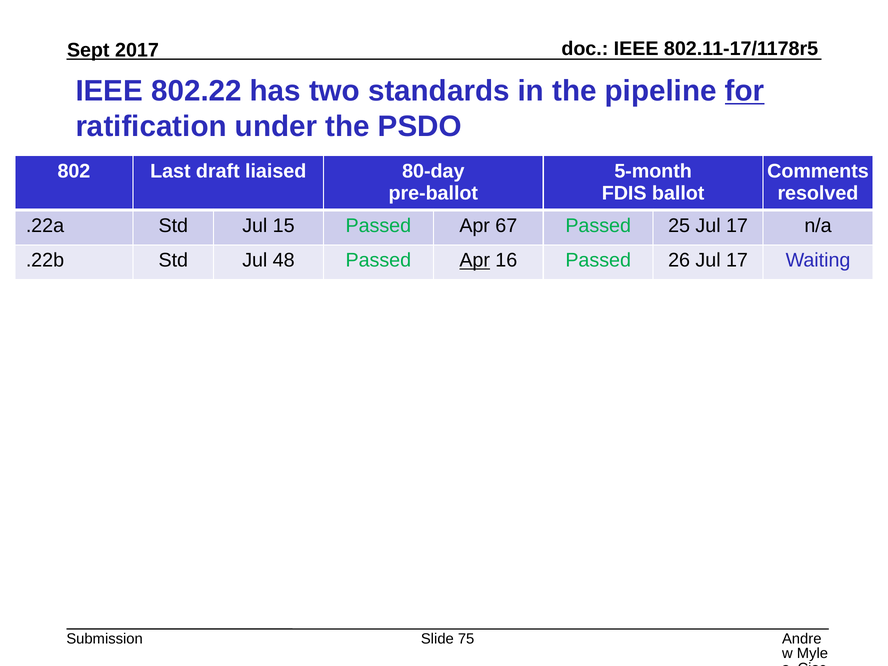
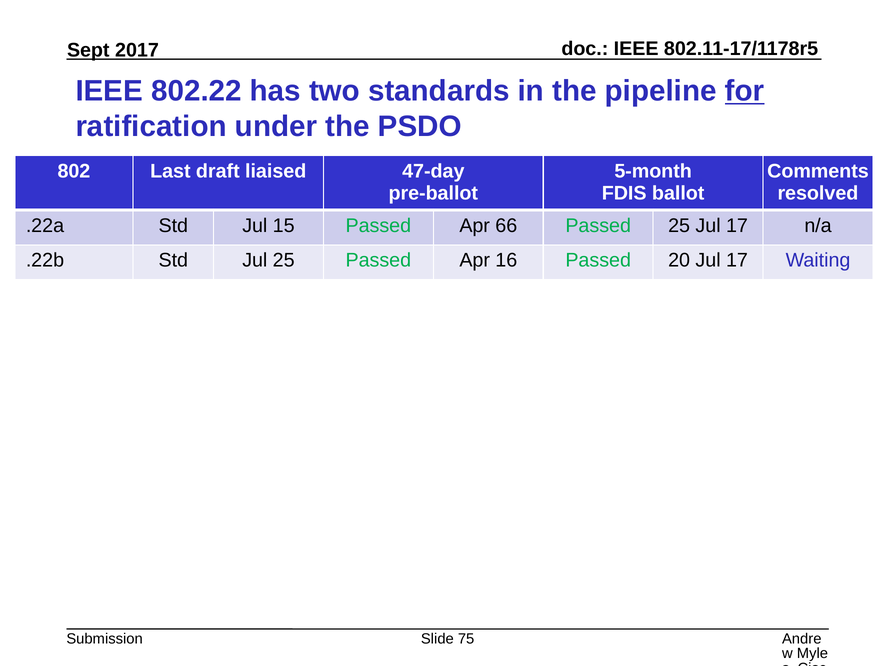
80-day: 80-day -> 47-day (433, 171)
67: 67 -> 66 (506, 226)
Jul 48: 48 -> 25 (284, 260)
Apr underline: present -> none (475, 260)
26: 26 -> 20 (679, 260)
